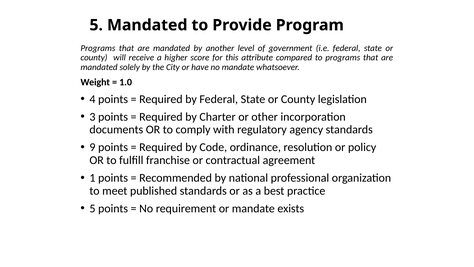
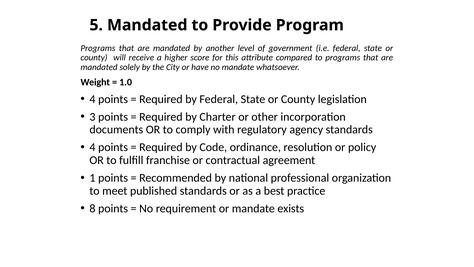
9: 9 -> 4 (92, 147)
5: 5 -> 8 (92, 208)
